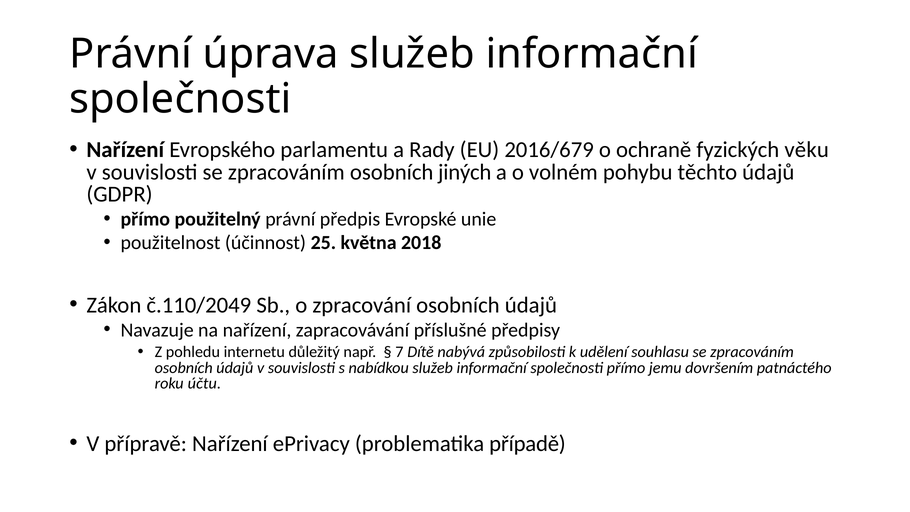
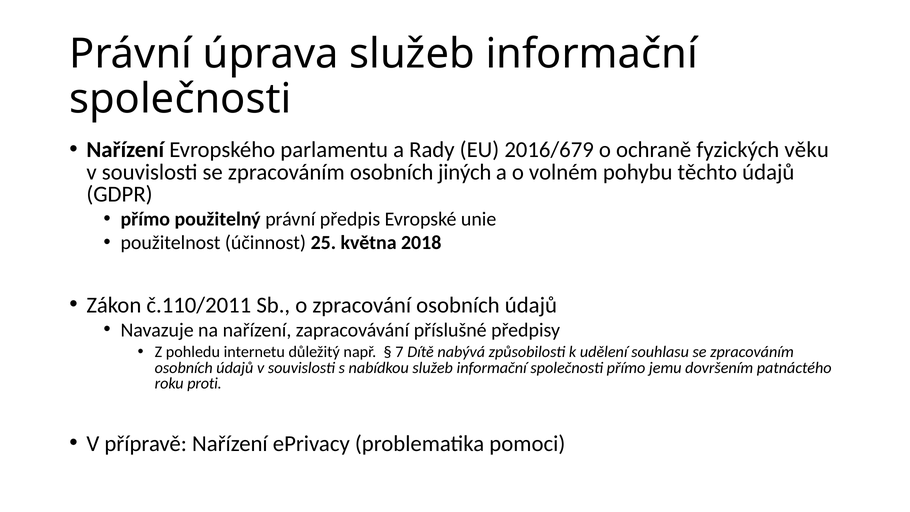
č.110/2049: č.110/2049 -> č.110/2011 (199, 305)
účtu: účtu -> proti (205, 383)
případě: případě -> pomoci (527, 443)
